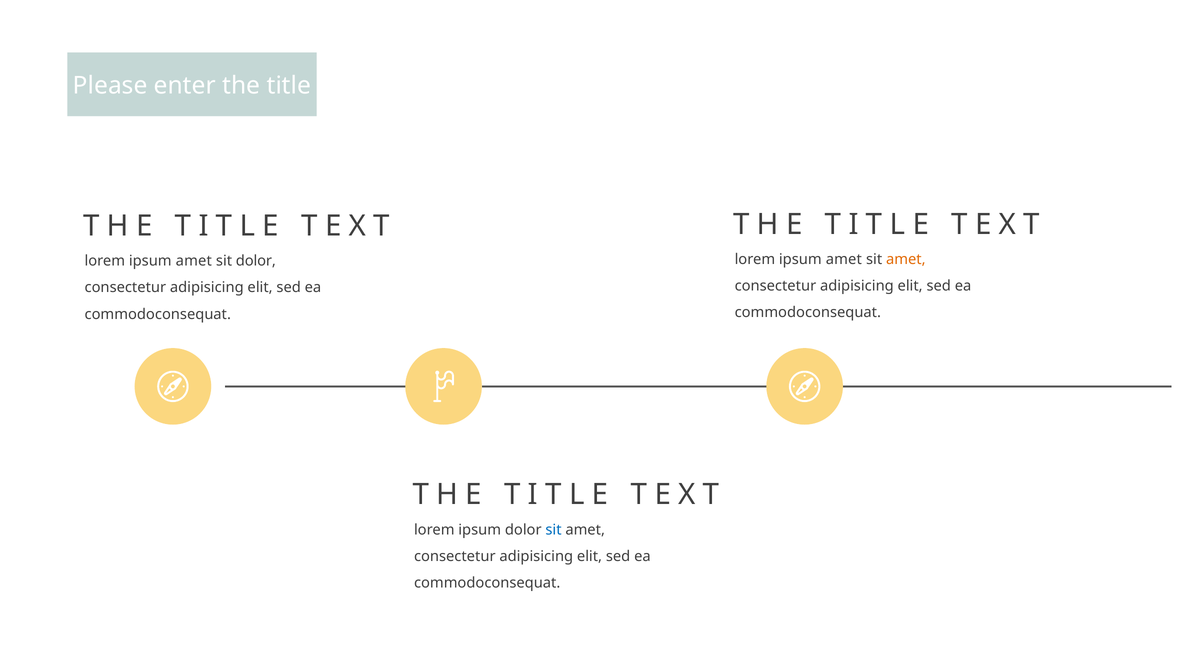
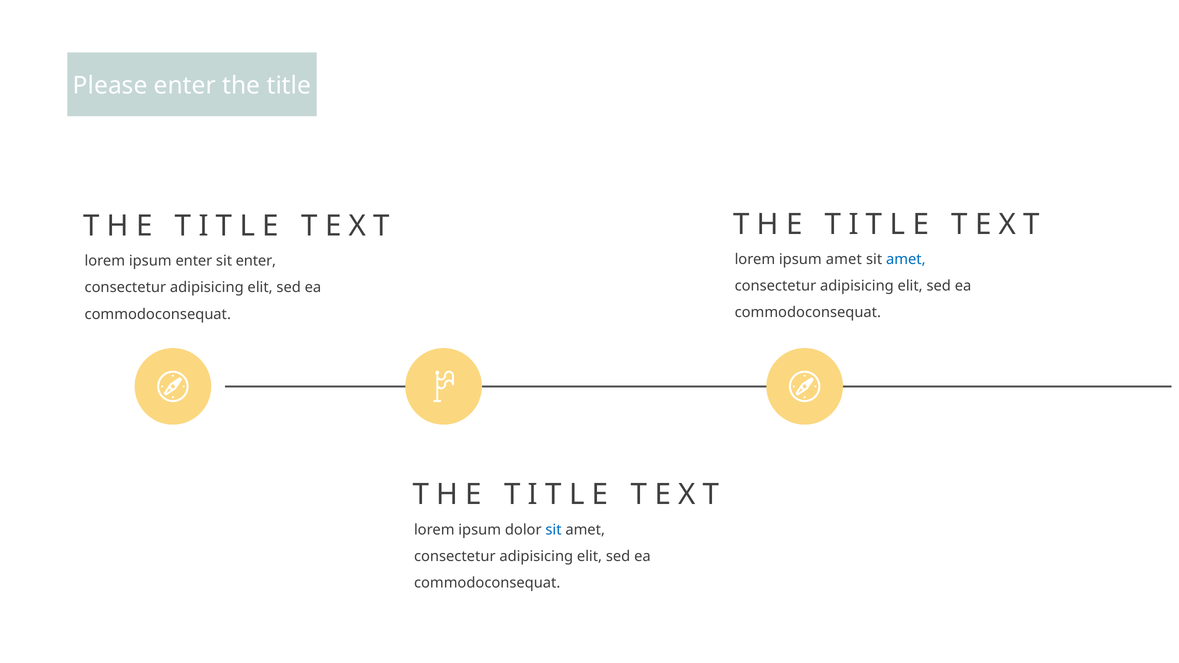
amet colour: orange -> blue (906, 260)
amet: amet -> enter (194, 261)
sit dolor: dolor -> enter (256, 261)
